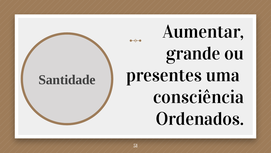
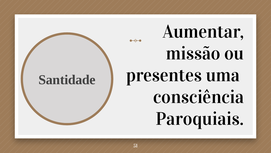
grande: grande -> missão (193, 53)
Ordenados: Ordenados -> Paroquiais (200, 118)
